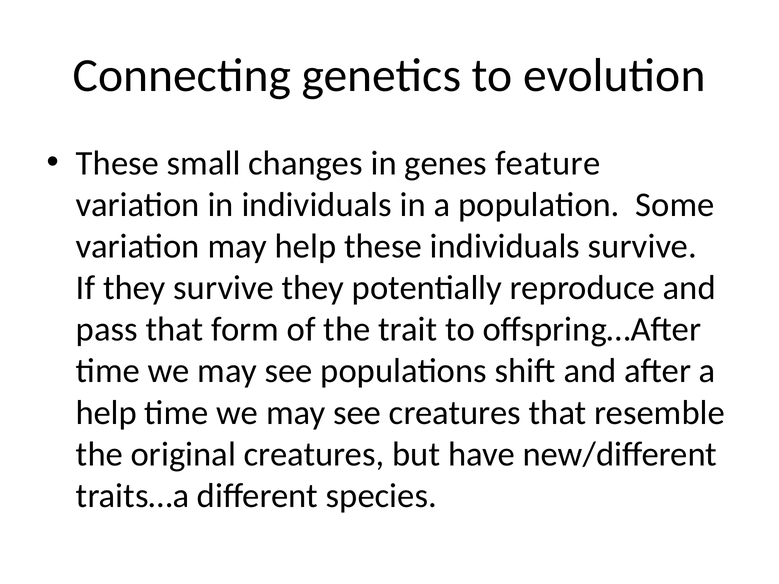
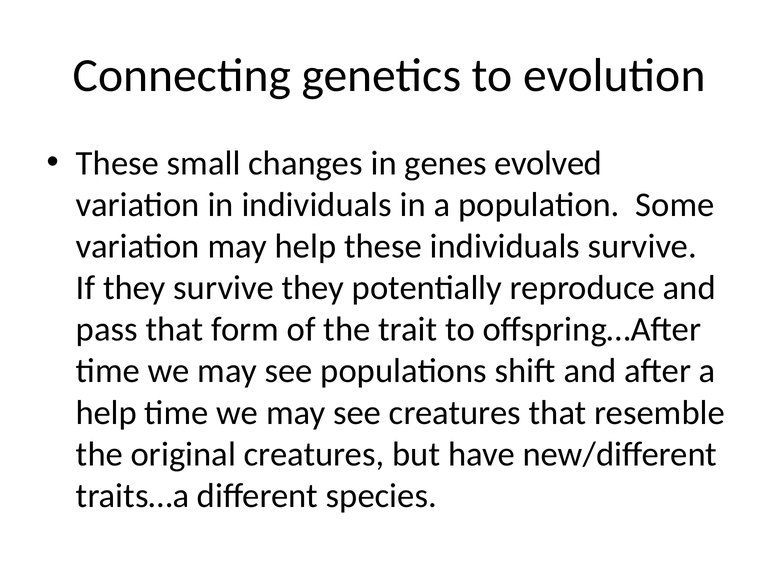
feature: feature -> evolved (548, 163)
